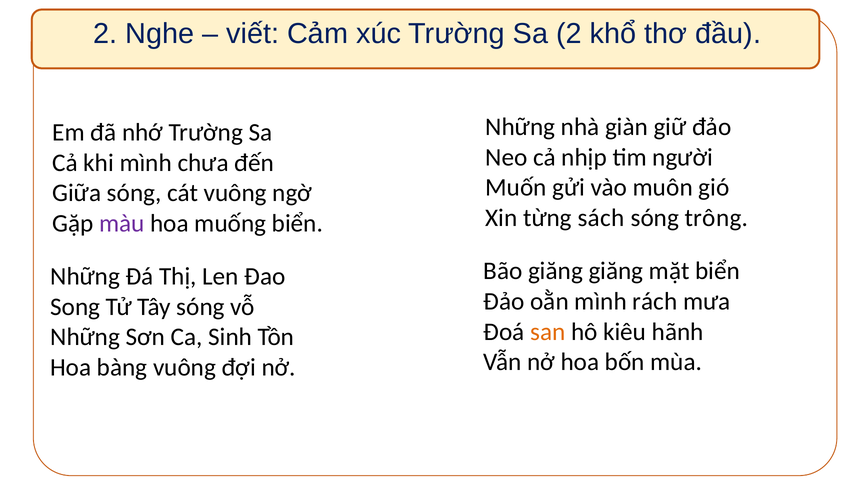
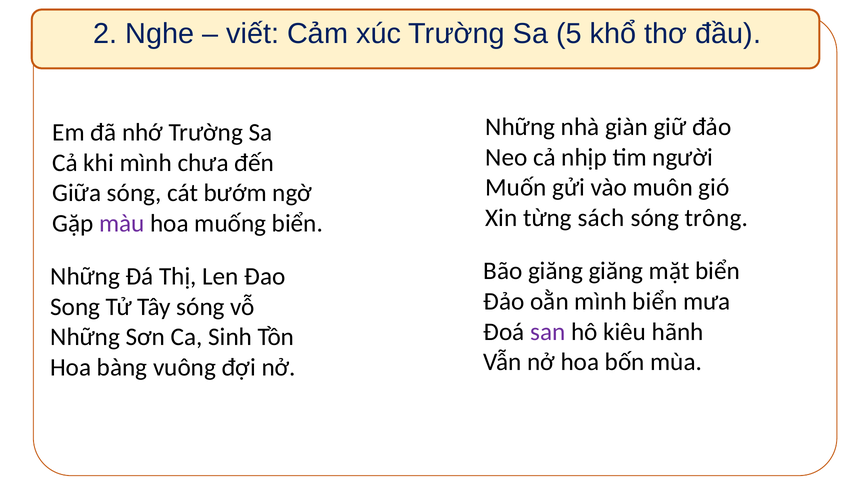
Sa 2: 2 -> 5 (569, 34)
cát vuông: vuông -> bướm (235, 193)
mình rách: rách -> biển (655, 301)
san colour: orange -> purple (548, 331)
